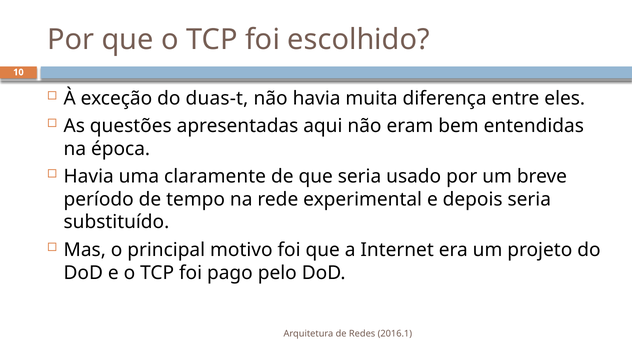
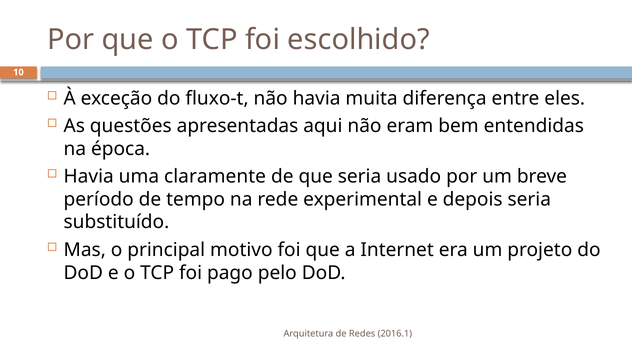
duas-t: duas-t -> fluxo-t (217, 98)
